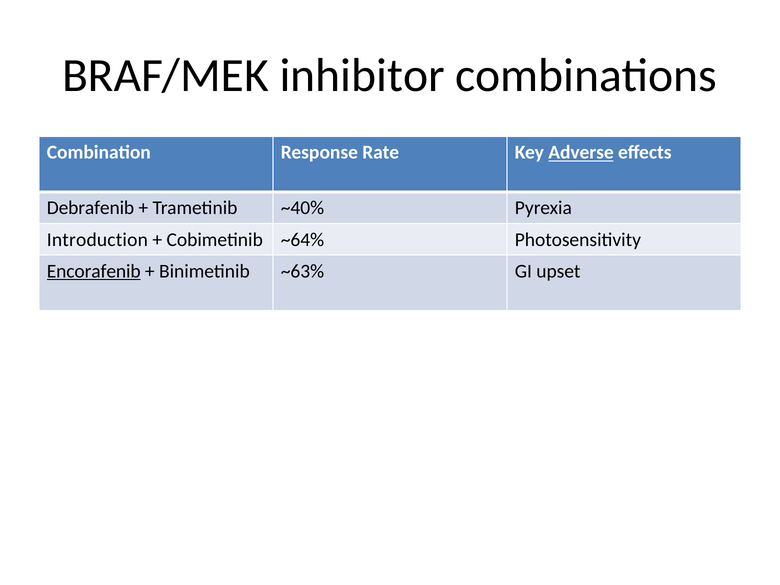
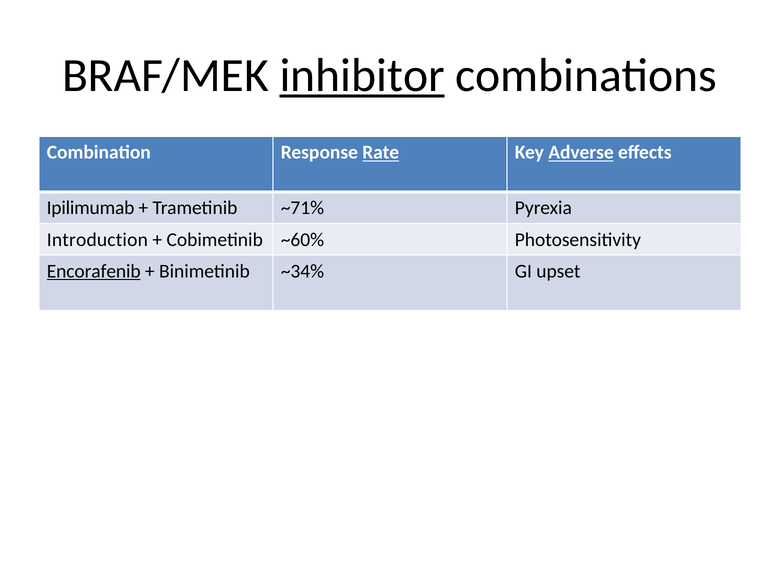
inhibitor underline: none -> present (362, 76)
Rate underline: none -> present (381, 153)
Debrafenib: Debrafenib -> Ipilimumab (91, 208)
~40%: ~40% -> ~71% (302, 208)
~64%: ~64% -> ~60% (302, 240)
~63%: ~63% -> ~34% (302, 271)
